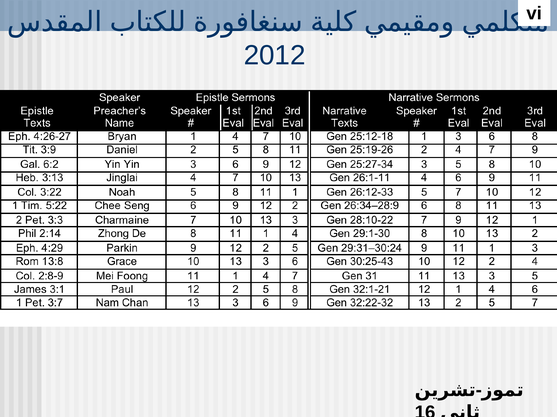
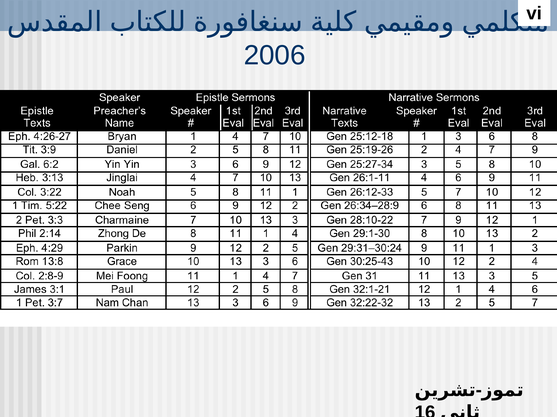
2012: 2012 -> 2006 (275, 55)
